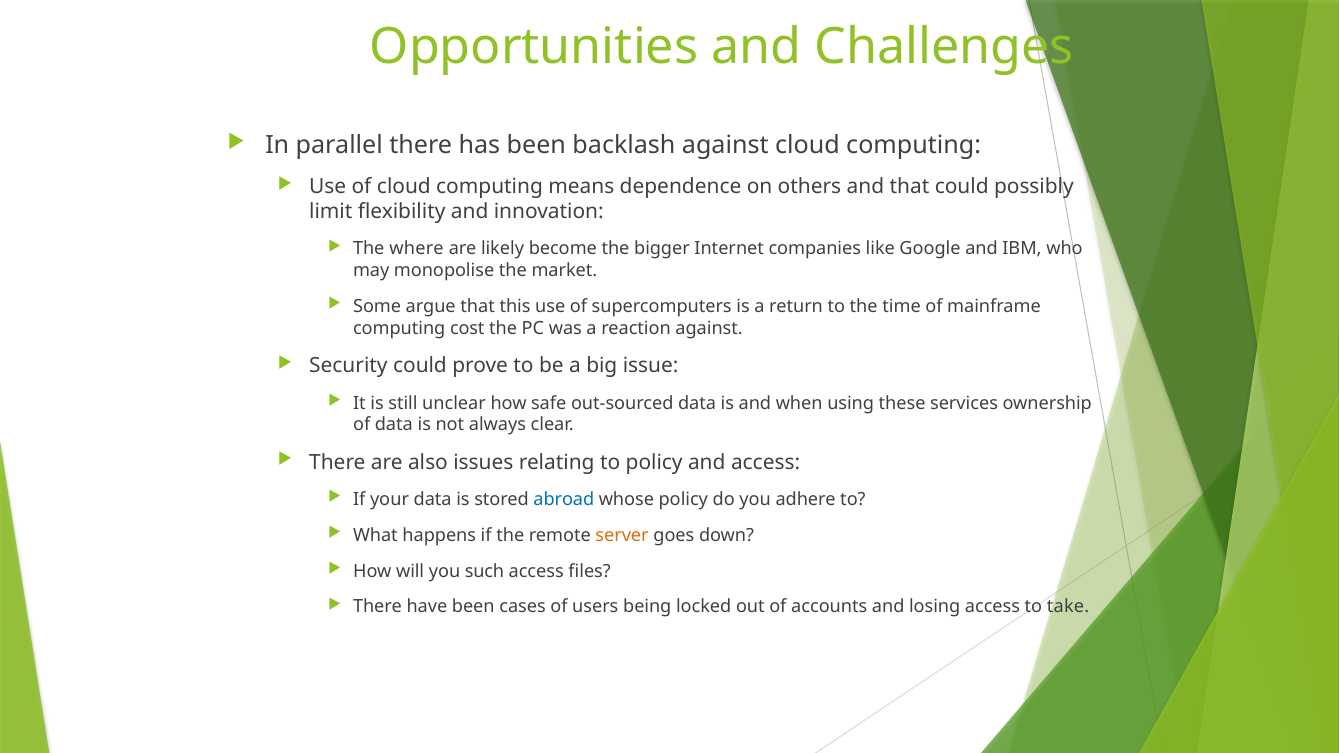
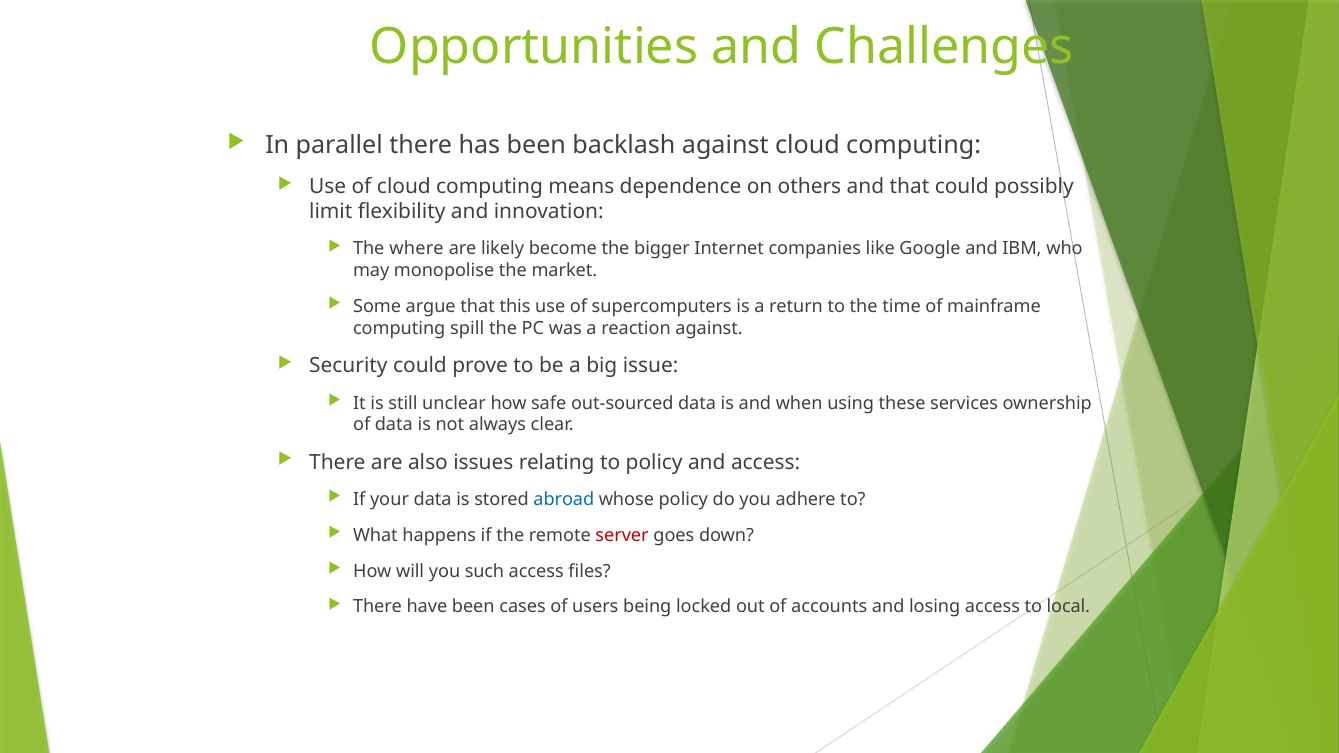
cost: cost -> spill (467, 328)
server colour: orange -> red (622, 535)
take: take -> local (1068, 607)
